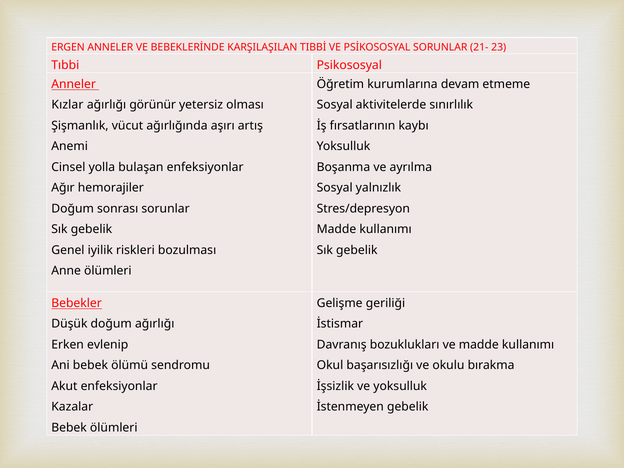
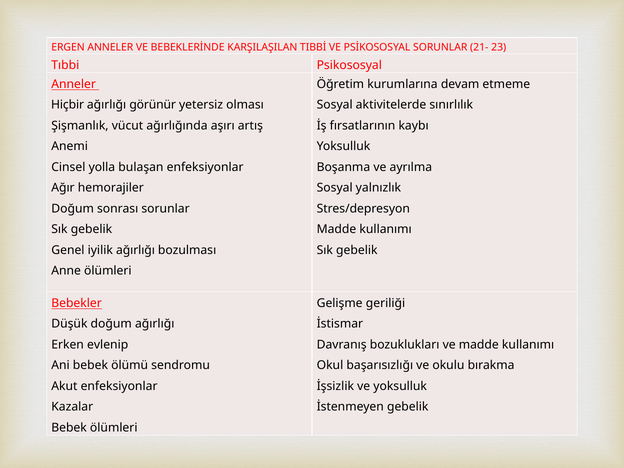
Kızlar: Kızlar -> Hiçbir (68, 105)
iyilik riskleri: riskleri -> ağırlığı (135, 250)
